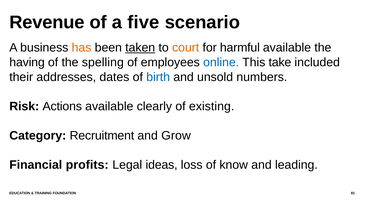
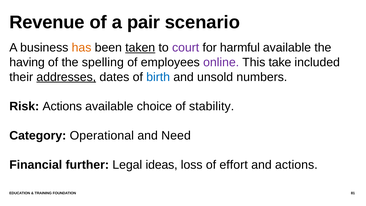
five: five -> pair (144, 22)
court colour: orange -> purple (186, 48)
online colour: blue -> purple (221, 62)
addresses underline: none -> present (66, 77)
clearly: clearly -> choice (154, 106)
existing: existing -> stability (212, 106)
Recruitment: Recruitment -> Operational (102, 135)
Grow: Grow -> Need (176, 135)
profits: profits -> further (87, 165)
know: know -> effort (234, 165)
and leading: leading -> actions (296, 165)
